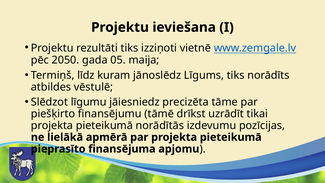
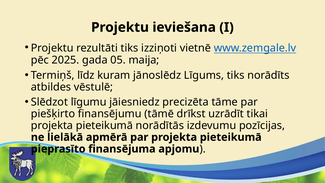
2050: 2050 -> 2025 (65, 60)
